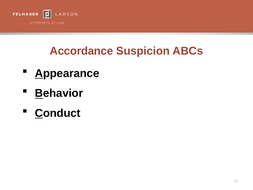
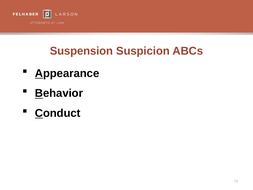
Accordance: Accordance -> Suspension (81, 51)
